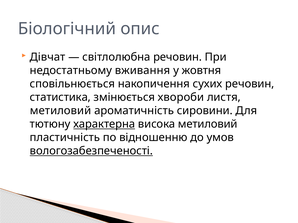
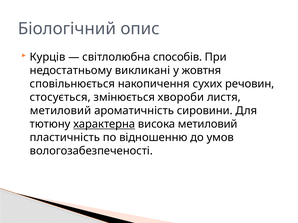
Дівчат: Дівчат -> Курців (48, 57)
світлолюбна речовин: речовин -> способів (178, 57)
вживання: вживання -> викликані (143, 71)
статистика: статистика -> стосується (60, 98)
вологозабезпеченості underline: present -> none (91, 151)
